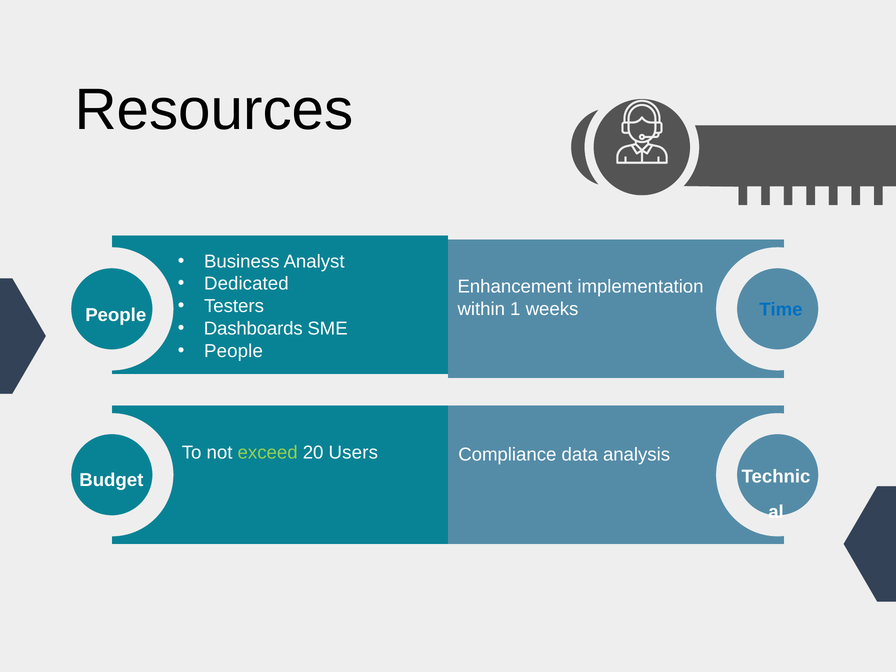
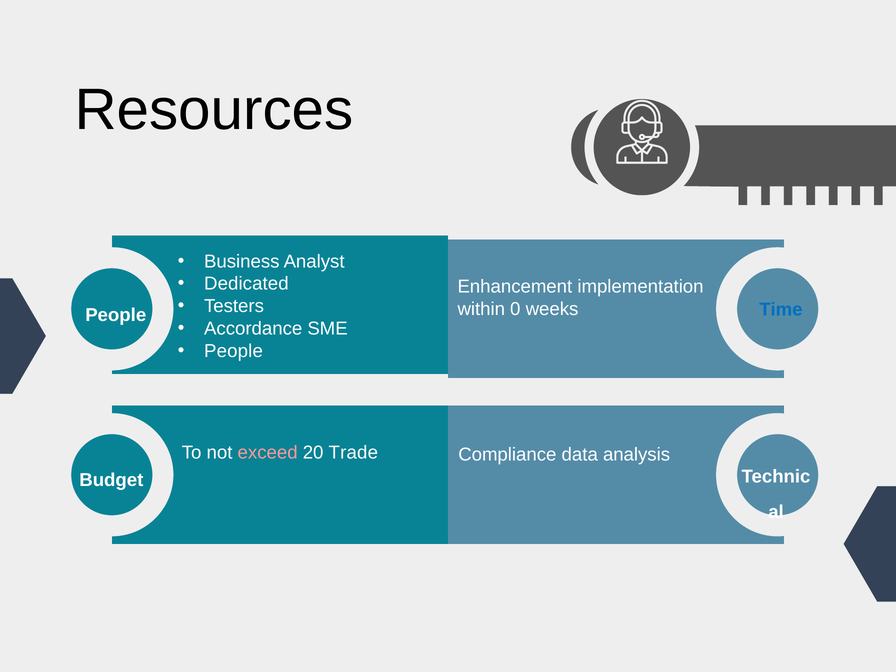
1: 1 -> 0 (515, 309)
Dashboards: Dashboards -> Accordance (253, 329)
exceed colour: light green -> pink (268, 452)
Users: Users -> Trade (353, 452)
